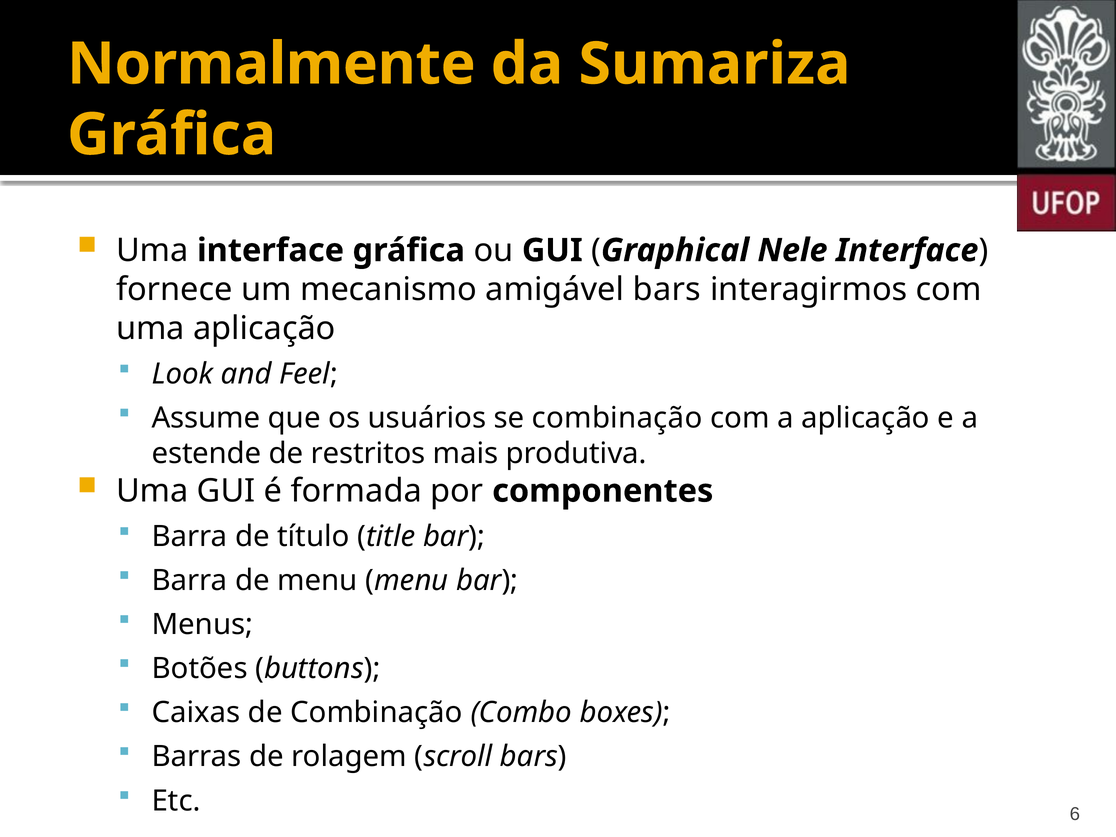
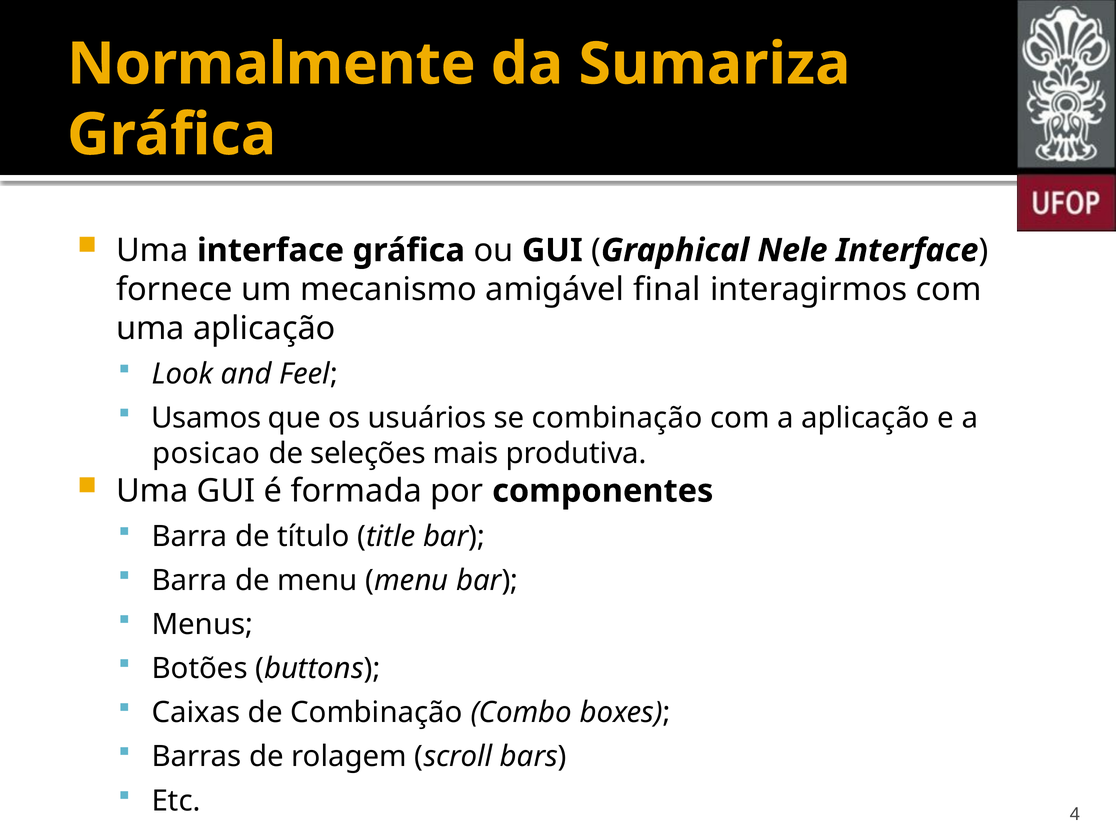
amigável bars: bars -> final (667, 289)
Assume: Assume -> Usamos (206, 418)
estende: estende -> posicao (206, 454)
restritos: restritos -> seleções (368, 454)
6: 6 -> 4 (1075, 814)
